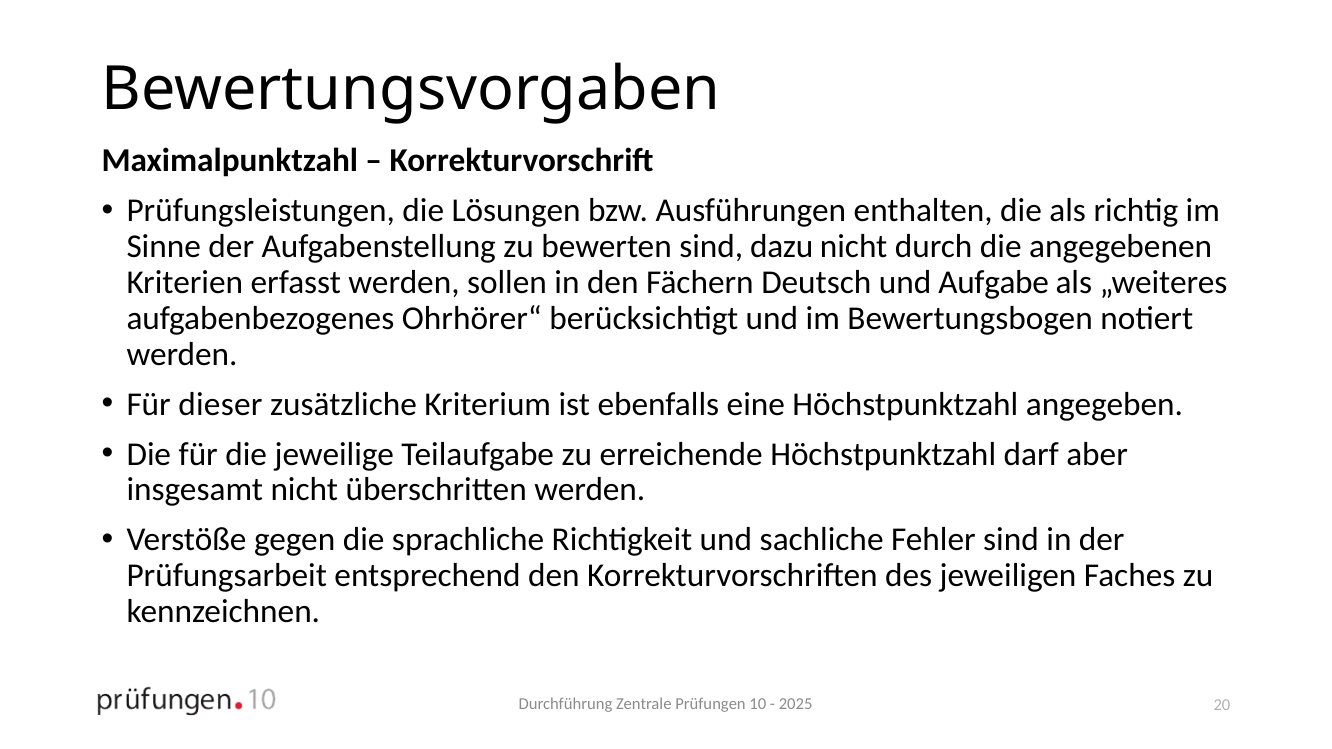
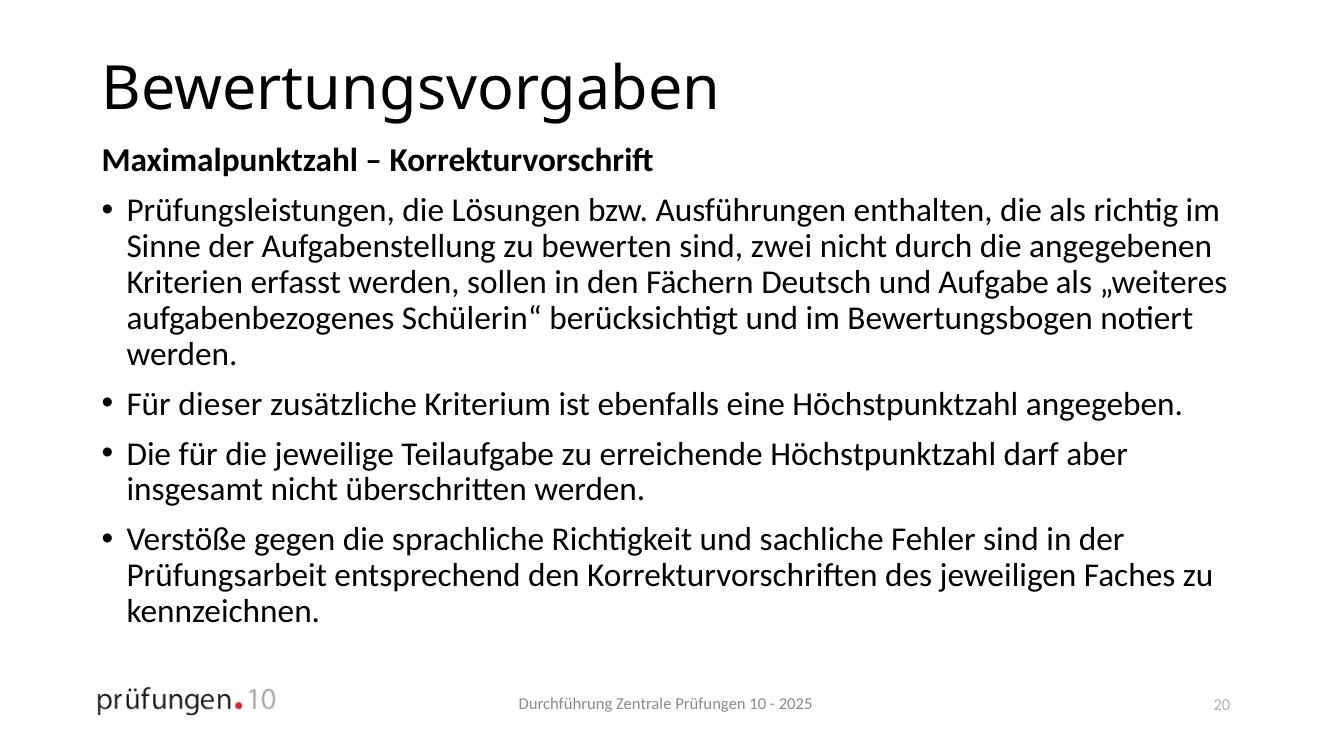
dazu: dazu -> zwei (781, 247)
Ohrhörer“: Ohrhörer“ -> Schülerin“ (472, 319)
